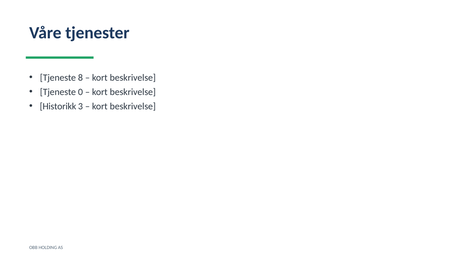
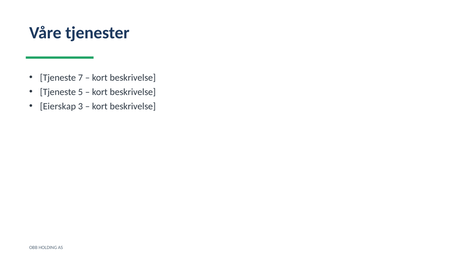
8: 8 -> 7 (80, 78)
0: 0 -> 5 (80, 92)
Historikk: Historikk -> Eierskap (58, 106)
